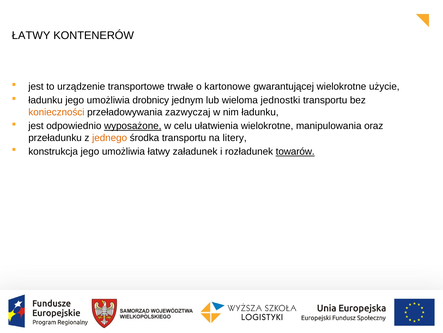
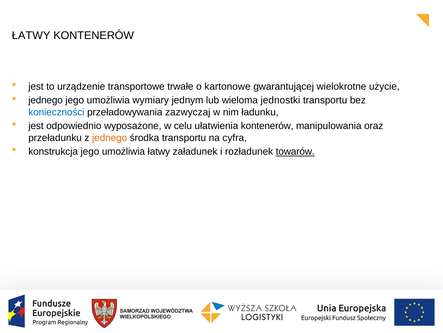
ładunku: ładunku -> jednego (46, 100)
drobnicy: drobnicy -> wymiary (151, 100)
konieczności colour: orange -> blue (56, 112)
wyposażone underline: present -> none (133, 126)
ułatwienia wielokrotne: wielokrotne -> kontenerów (267, 126)
litery: litery -> cyfra (235, 138)
